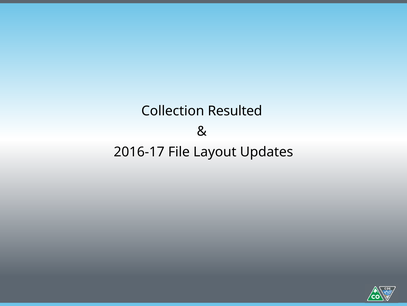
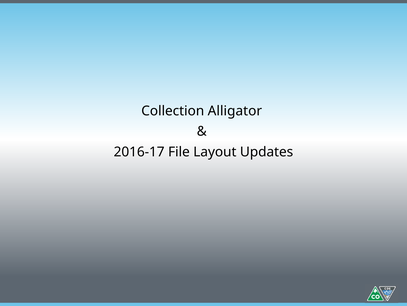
Resulted: Resulted -> Alligator (235, 111)
